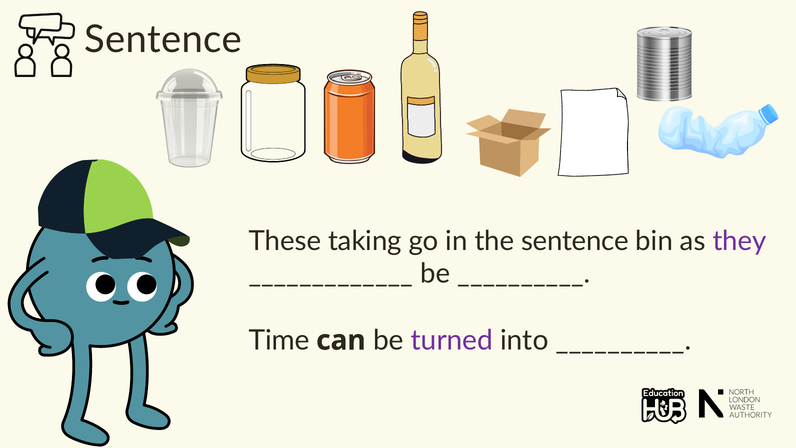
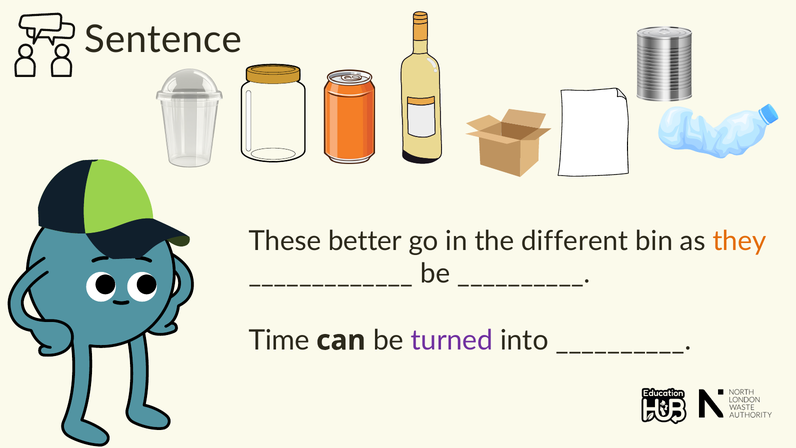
taking: taking -> better (365, 241)
the sentence: sentence -> different (575, 241)
they colour: purple -> orange (740, 241)
